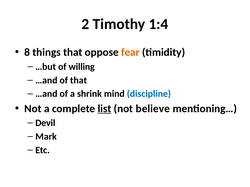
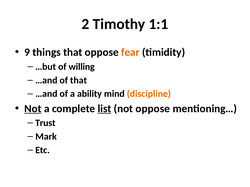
1:4: 1:4 -> 1:1 (158, 24)
8: 8 -> 9 (27, 52)
shrink: shrink -> ability (89, 94)
discipline colour: blue -> orange (149, 94)
Not underline: none -> present (33, 109)
not believe: believe -> oppose (153, 109)
Devil: Devil -> Trust (45, 123)
